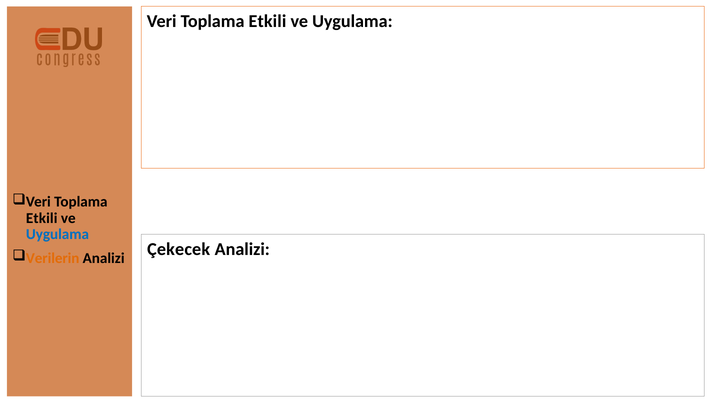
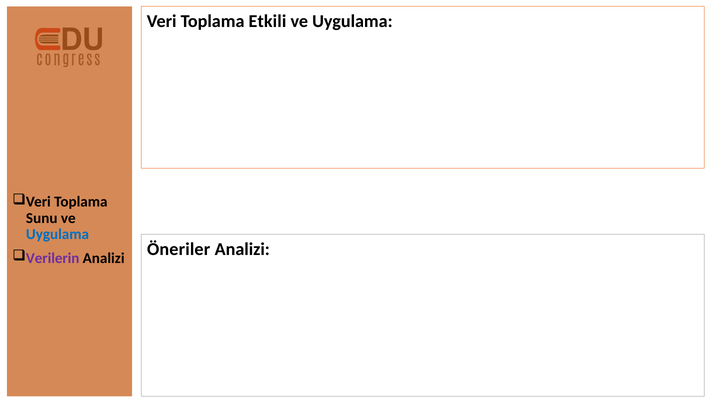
Etkili: Etkili -> Sunu (42, 218)
Çekecek: Çekecek -> Öneriler (179, 249)
Verilerin colour: orange -> purple (53, 258)
